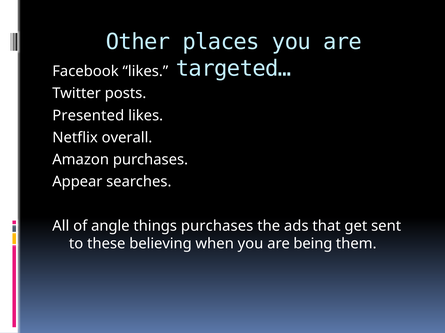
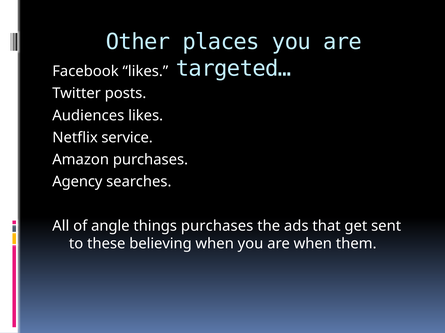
Presented: Presented -> Audiences (88, 116)
overall: overall -> service (127, 138)
Appear: Appear -> Agency (77, 182)
are being: being -> when (313, 244)
